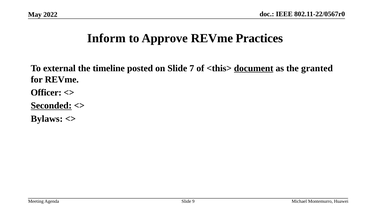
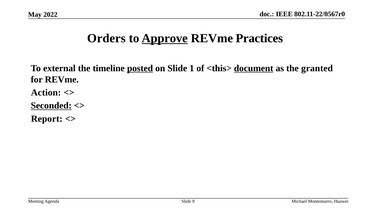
Inform: Inform -> Orders (106, 38)
Approve underline: none -> present (165, 38)
posted underline: none -> present (140, 68)
7: 7 -> 1 (192, 68)
Officer: Officer -> Action (46, 93)
Bylaws: Bylaws -> Report (47, 119)
